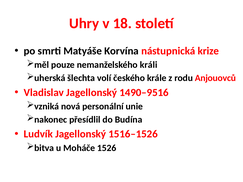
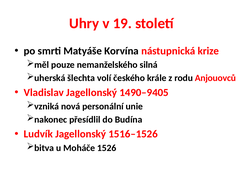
18: 18 -> 19 (122, 24)
králi: králi -> silná (149, 65)
1490–9516: 1490–9516 -> 1490–9405 (144, 93)
